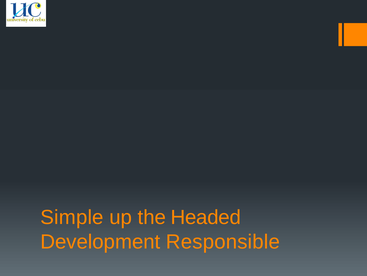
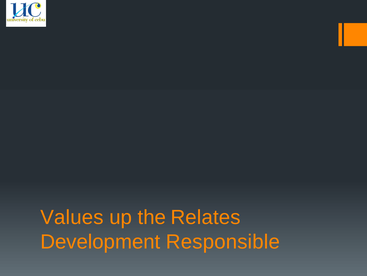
Simple: Simple -> Values (72, 217)
Headed: Headed -> Relates (206, 217)
